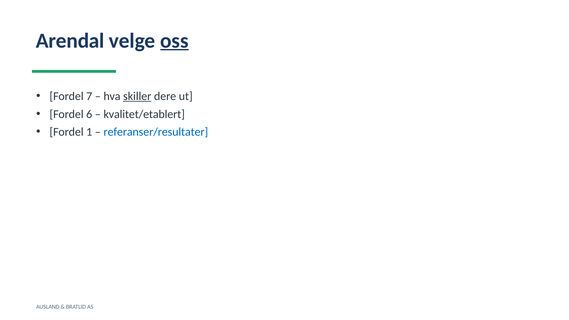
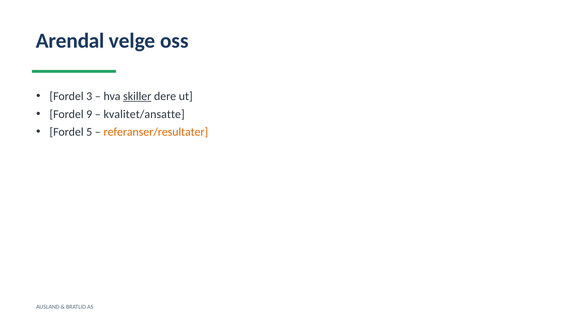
oss underline: present -> none (174, 41)
7: 7 -> 3 (89, 96)
6: 6 -> 9 (89, 114)
kvalitet/etablert: kvalitet/etablert -> kvalitet/ansatte (144, 114)
1: 1 -> 5 (89, 132)
referanser/resultater colour: blue -> orange (156, 132)
